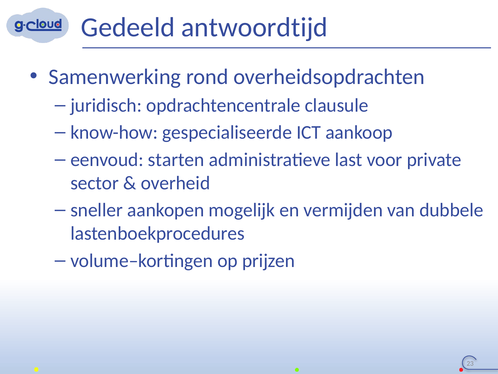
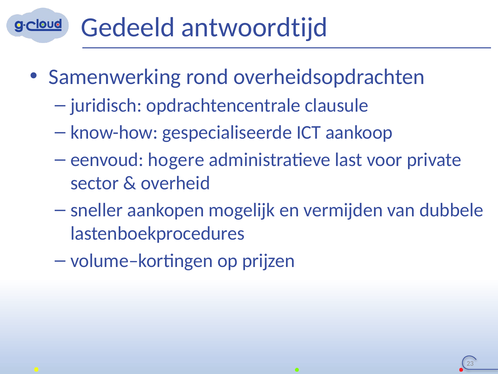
starten: starten -> hogere (176, 160)
